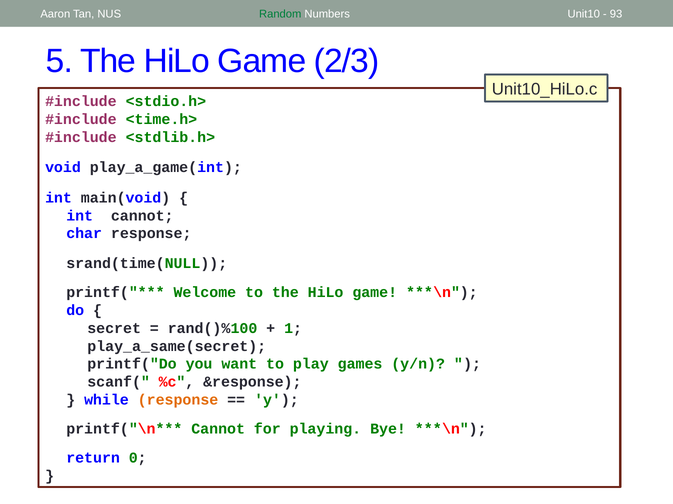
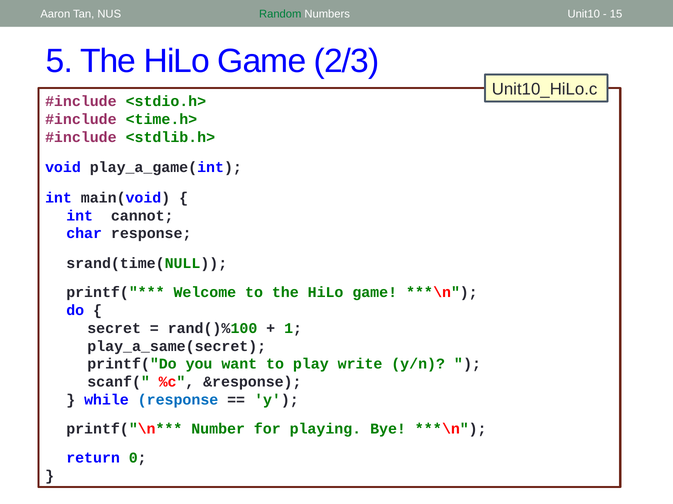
93: 93 -> 15 (616, 14)
games: games -> write (360, 365)
response colour: orange -> blue (178, 400)
Cannot: Cannot -> Number (218, 430)
